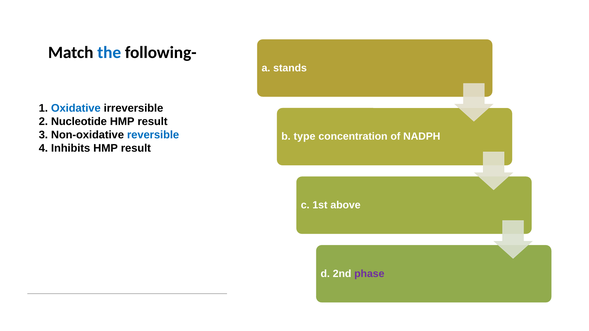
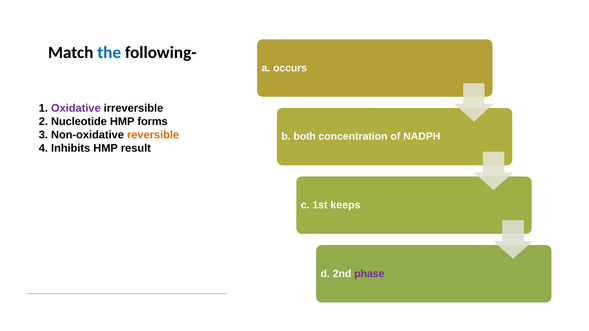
stands: stands -> occurs (290, 68)
Oxidative colour: blue -> purple (76, 108)
result: result -> forms (153, 122)
reversible colour: blue -> orange (153, 135)
type: type -> both (305, 137)
above: above -> keeps (345, 205)
